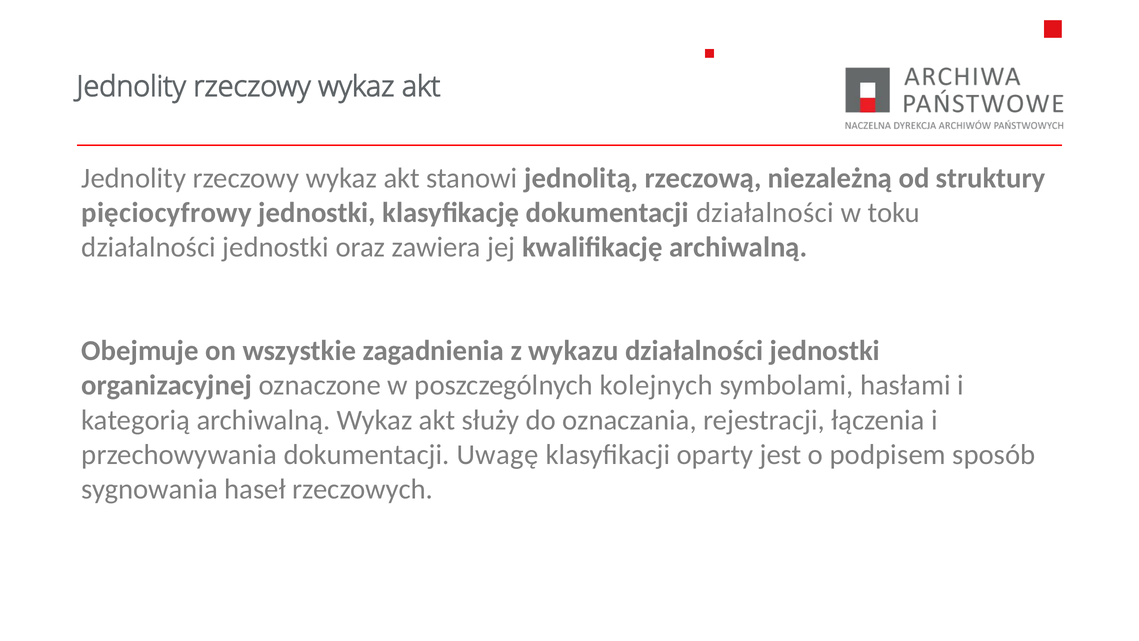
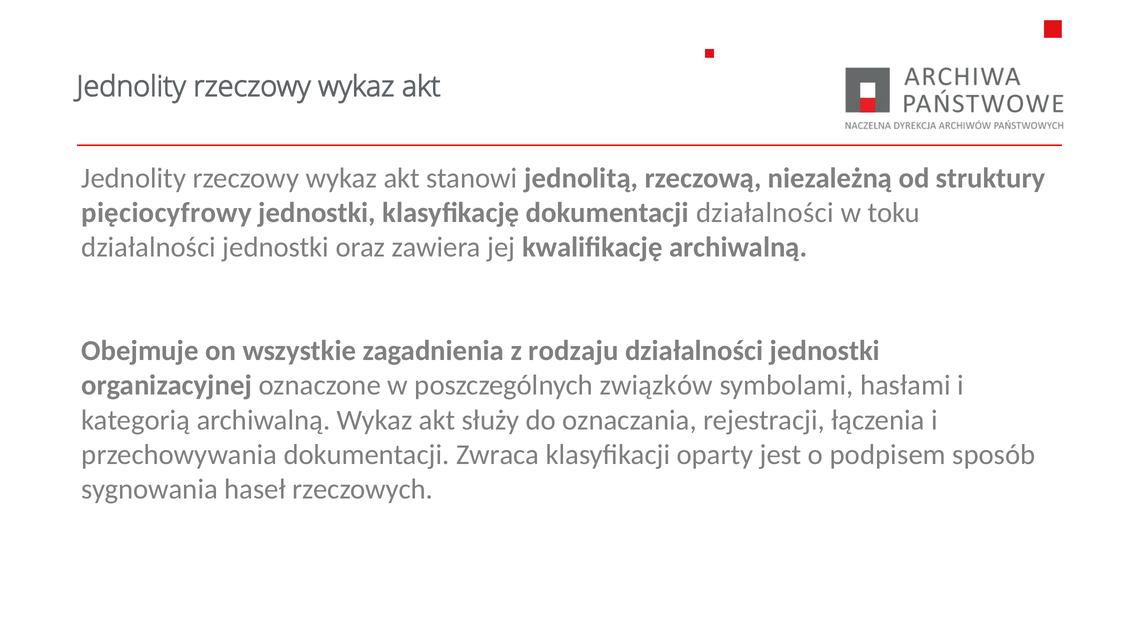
wykazu: wykazu -> rodzaju (573, 351)
kolejnych: kolejnych -> związków (656, 385)
Uwagę: Uwagę -> Zwraca (498, 454)
